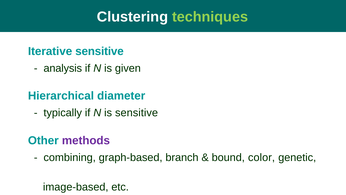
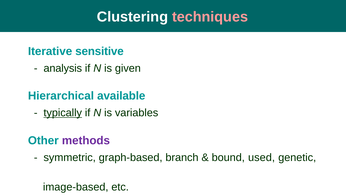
techniques colour: light green -> pink (210, 17)
diameter: diameter -> available (121, 96)
typically underline: none -> present (63, 113)
is sensitive: sensitive -> variables (137, 113)
combining: combining -> symmetric (70, 157)
color: color -> used (262, 157)
